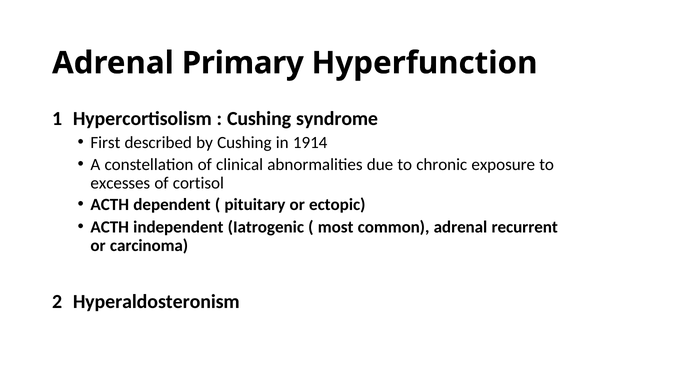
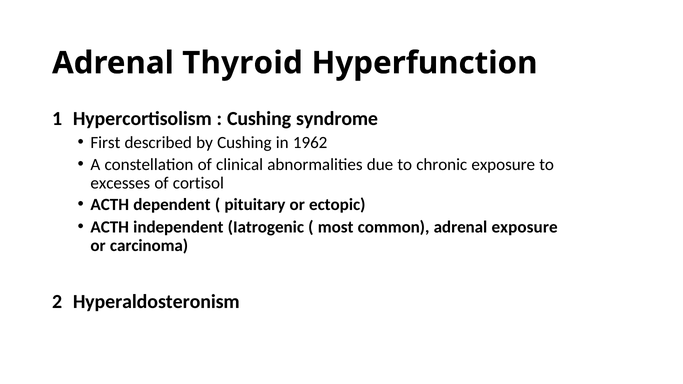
Primary: Primary -> Thyroid (242, 63)
1914: 1914 -> 1962 (310, 143)
adrenal recurrent: recurrent -> exposure (525, 227)
